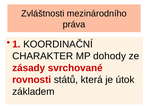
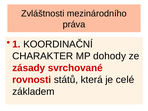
útok: útok -> celé (125, 80)
